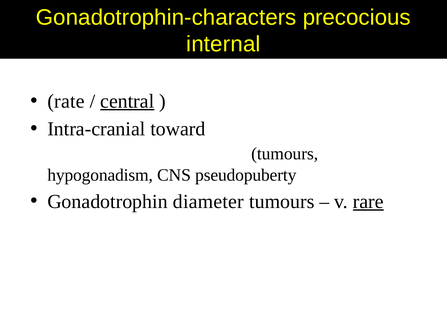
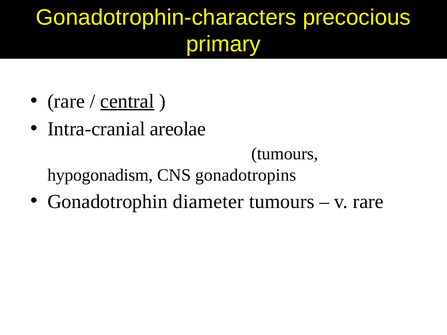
internal: internal -> primary (223, 44)
rate: rate -> rare (66, 101)
toward: toward -> areolae (178, 129)
pseudopuberty: pseudopuberty -> gonadotropins (246, 175)
rare underline: present -> none (368, 202)
